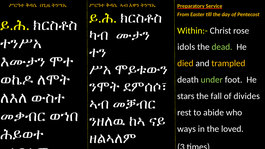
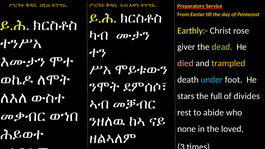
Within:-: Within:- -> Earthly:- (193, 31)
idols: idols -> giver (186, 47)
died colour: yellow -> pink (185, 63)
under colour: light green -> light blue (212, 80)
fall: fall -> full (216, 96)
ways: ways -> none (187, 129)
